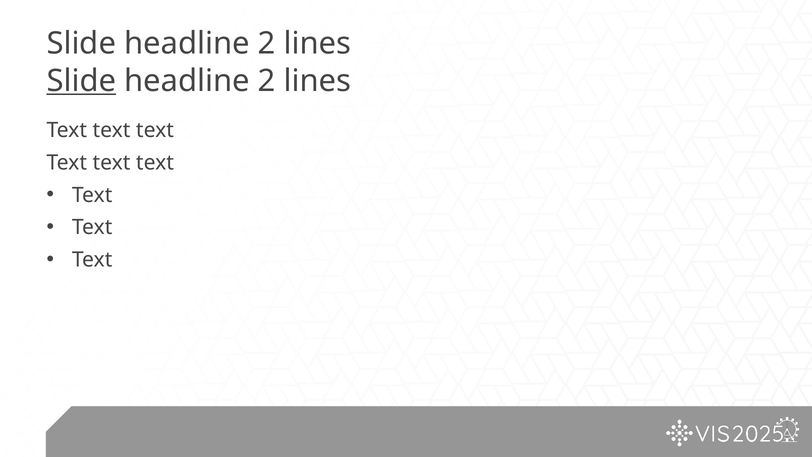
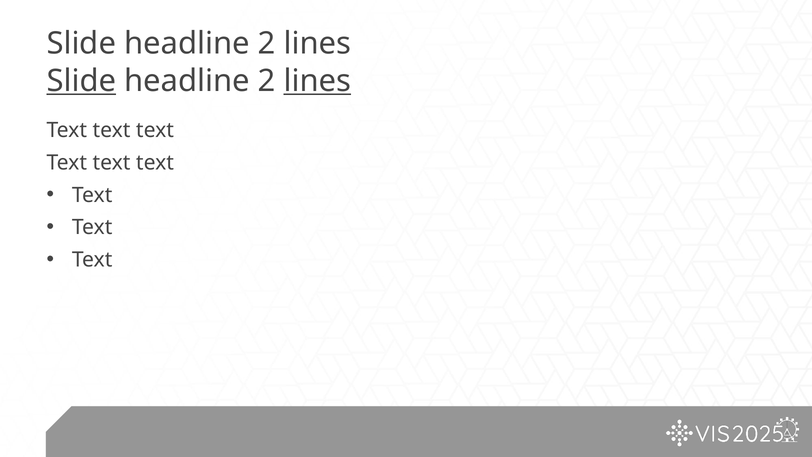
lines underline: none -> present (317, 81)
